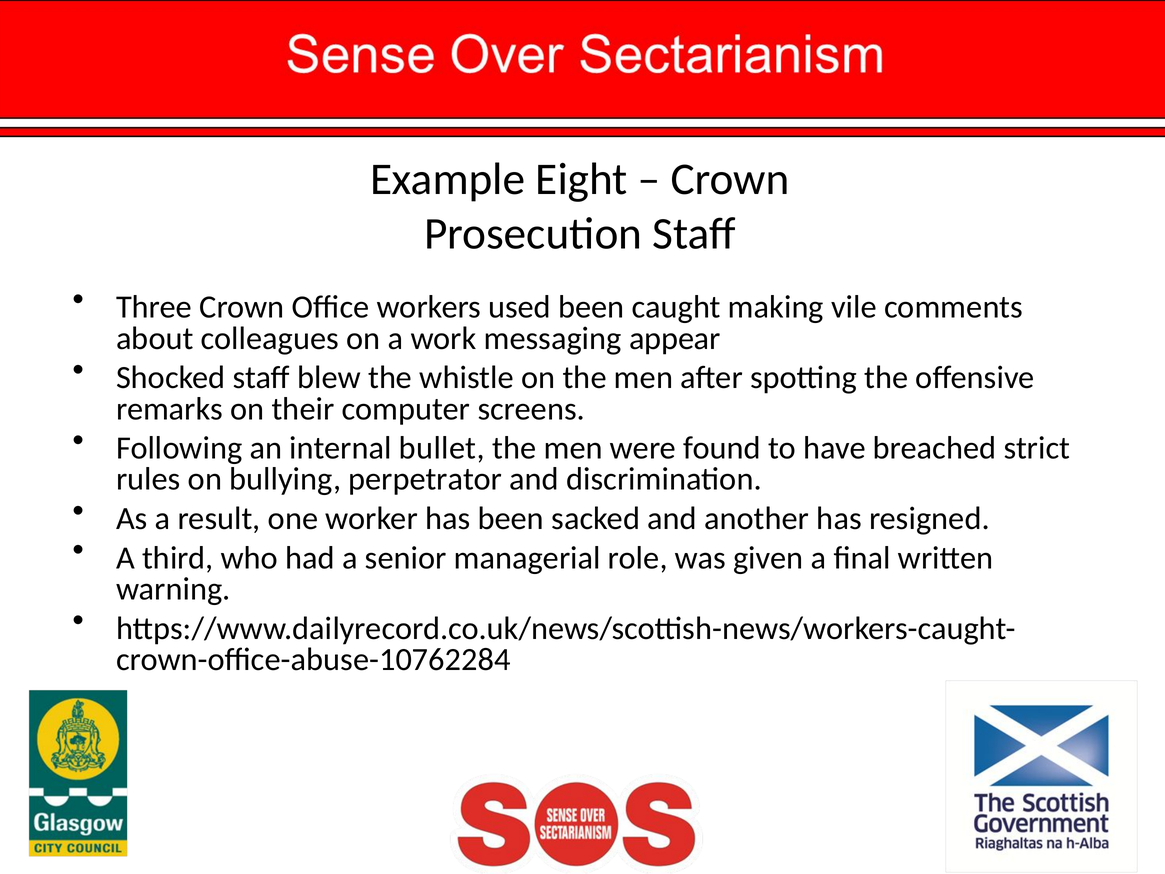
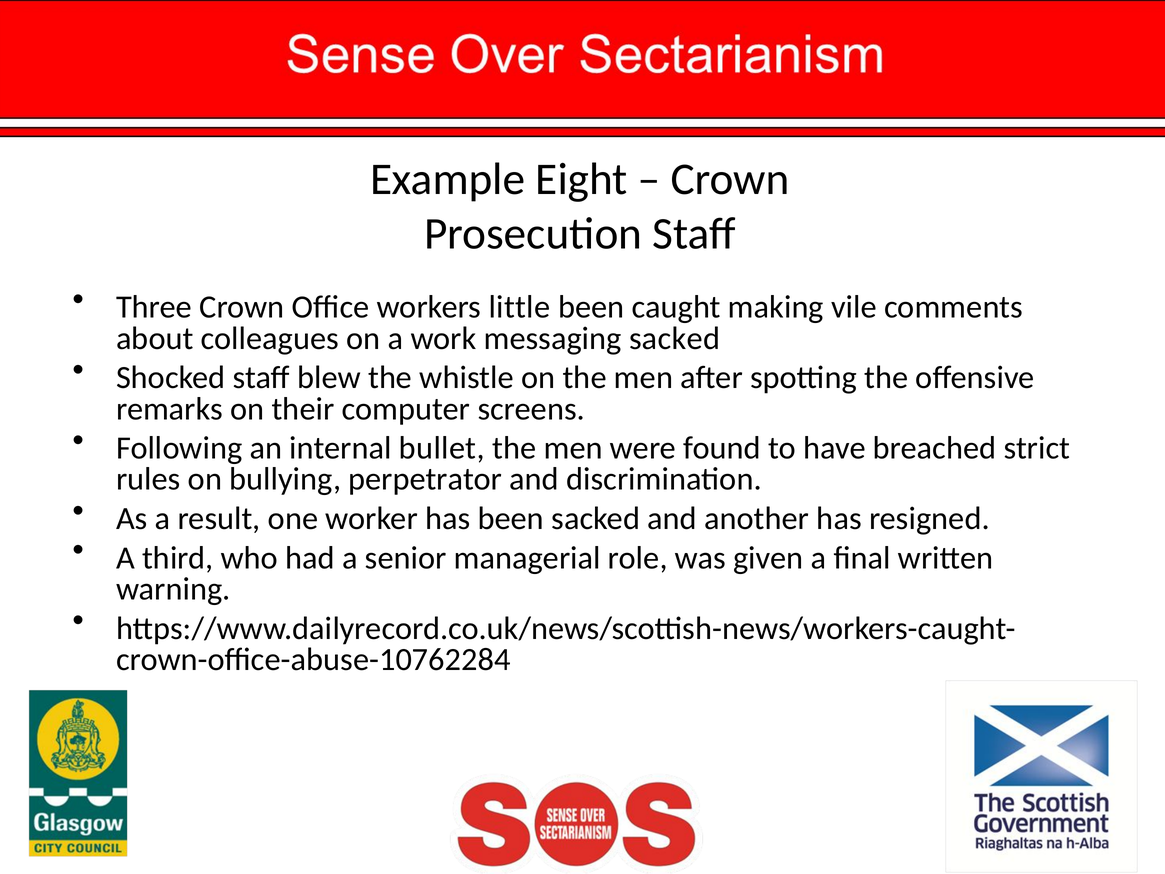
used: used -> little (520, 307)
messaging appear: appear -> sacked (675, 338)
